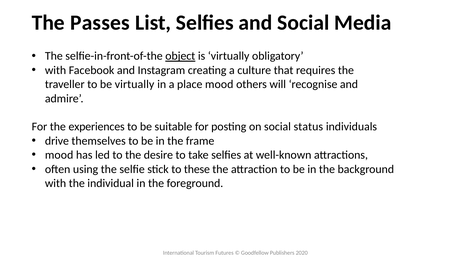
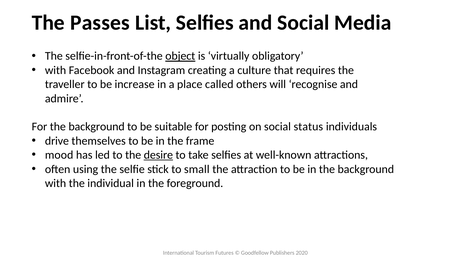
be virtually: virtually -> increase (135, 84)
place mood: mood -> called (219, 84)
For the experiences: experiences -> background (97, 127)
desire underline: none -> present (158, 155)
these: these -> small (197, 169)
